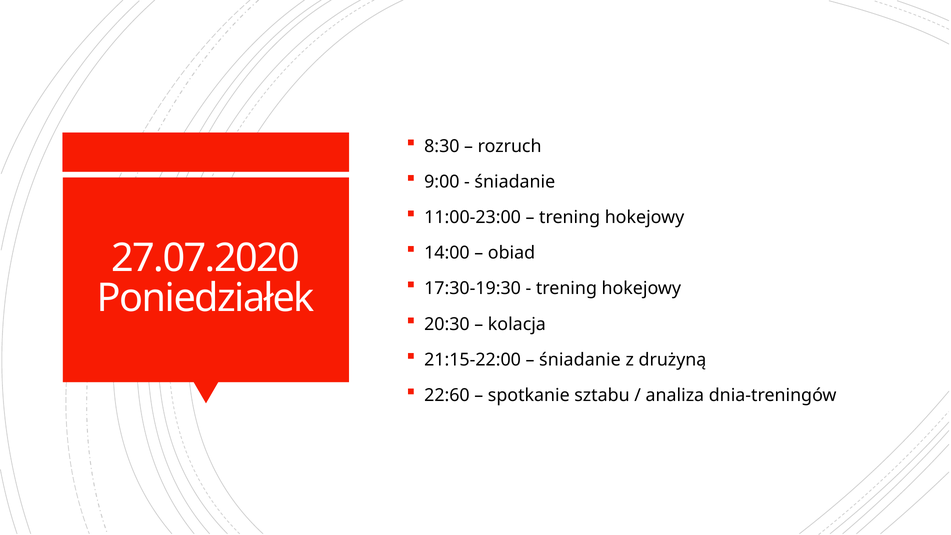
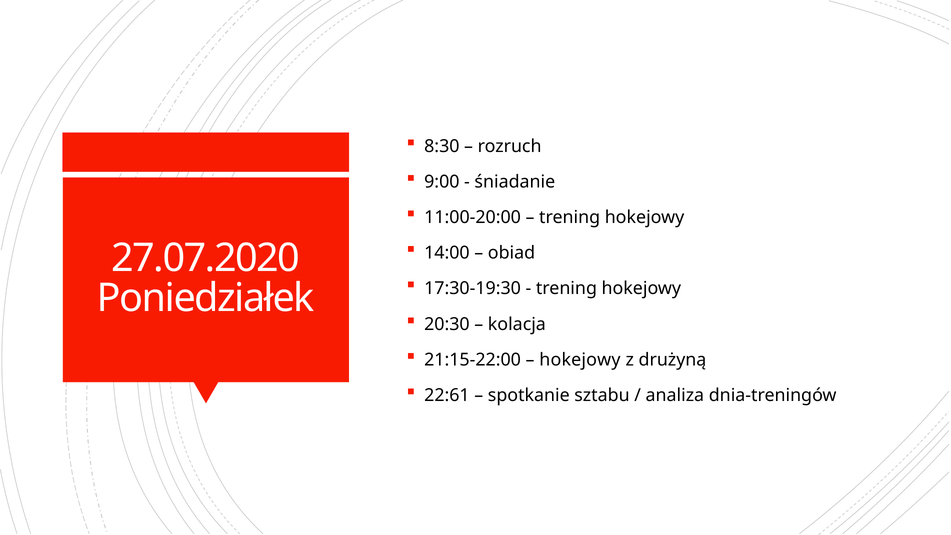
11:00-23:00: 11:00-23:00 -> 11:00-20:00 (473, 217)
śniadanie: śniadanie -> hokejowy (580, 360)
22:60: 22:60 -> 22:61 (447, 395)
